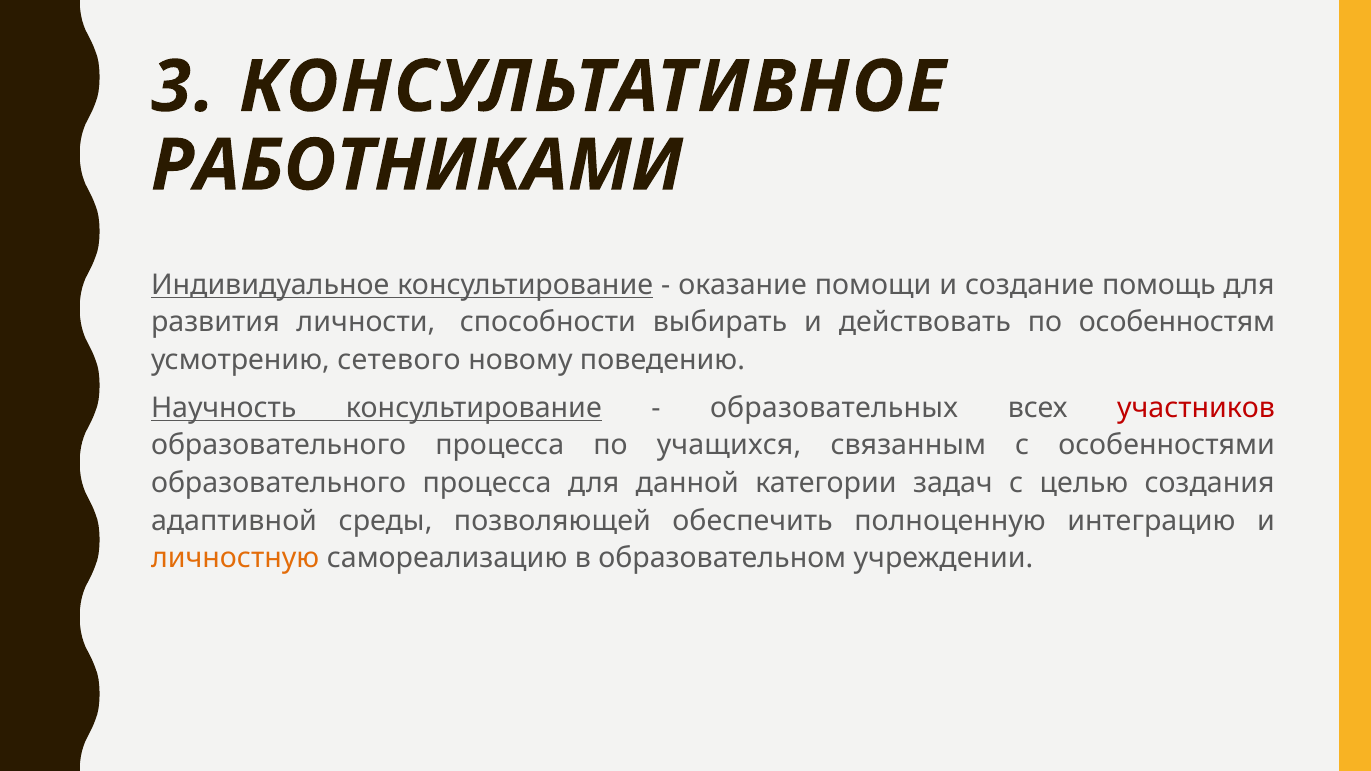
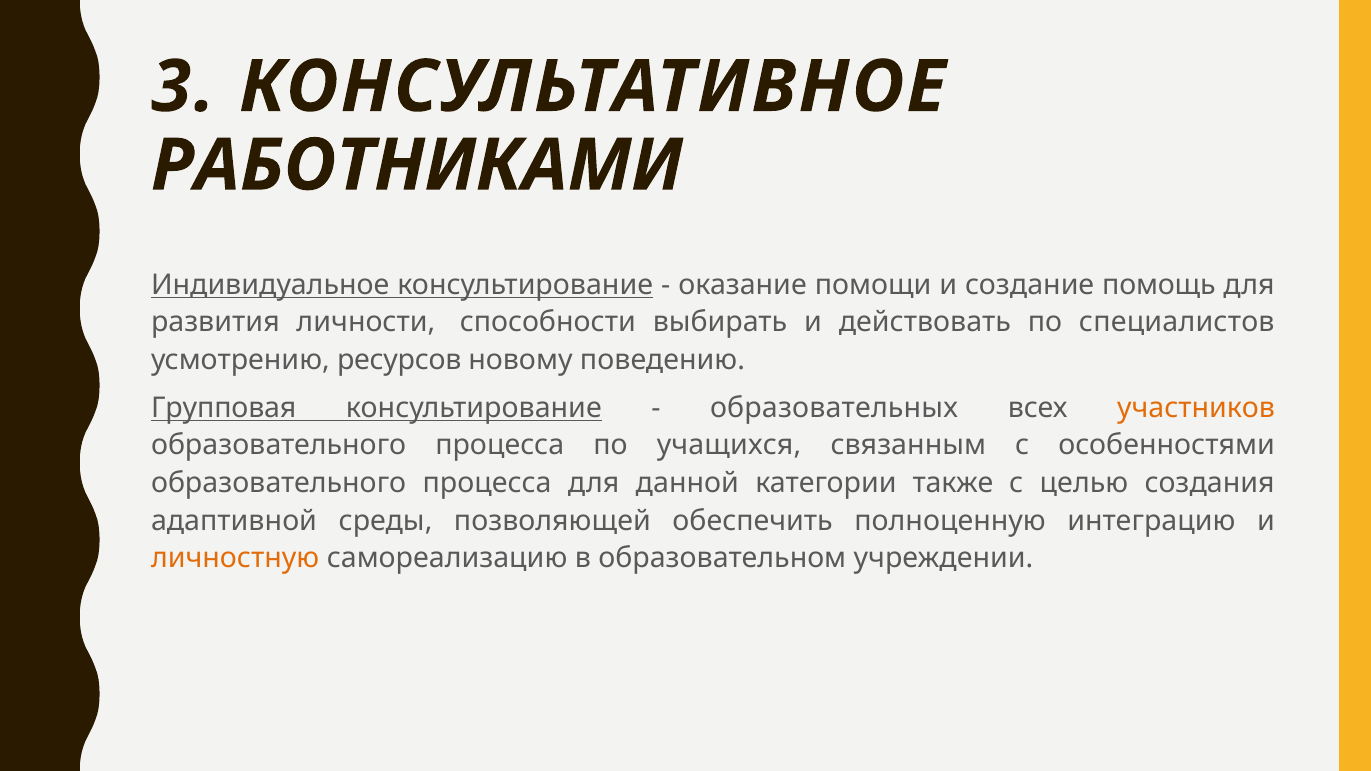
особенностям: особенностям -> специалистов (1177, 322)
сетевого: сетевого -> ресурсов (399, 360)
Научность: Научность -> Групповая (224, 408)
участников colour: red -> orange (1196, 408)
задач: задач -> также (953, 483)
